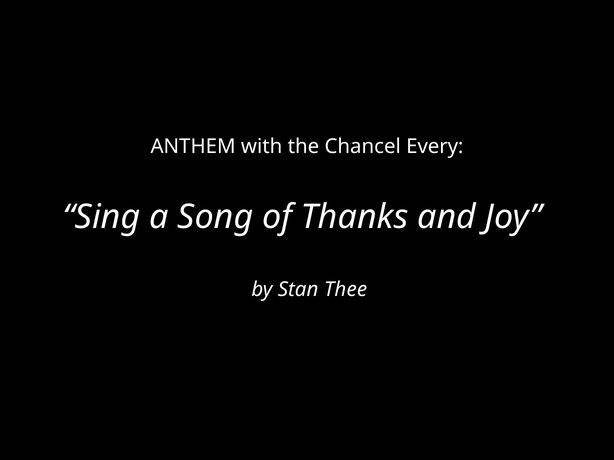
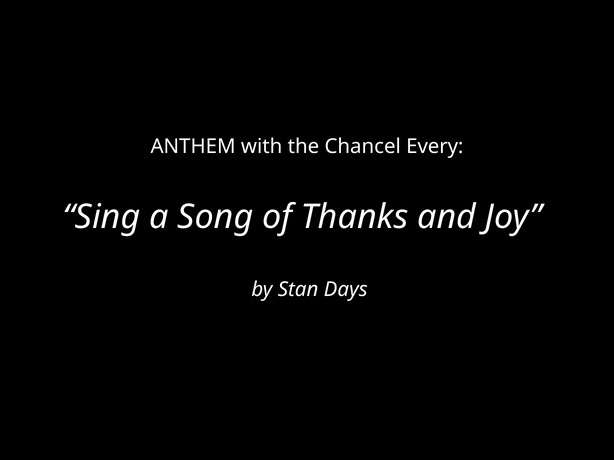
Thee: Thee -> Days (346, 290)
